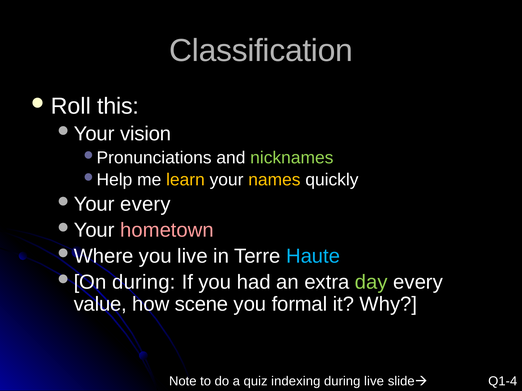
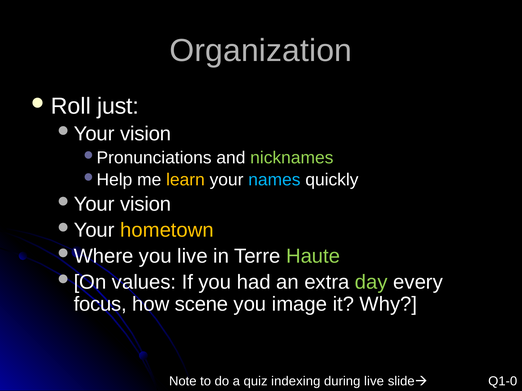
Classification: Classification -> Organization (261, 51)
this: this -> just (118, 106)
names colour: yellow -> light blue (274, 180)
every: every -> vision (146, 204)
hometown colour: pink -> yellow (167, 230)
Haute colour: light blue -> light green (313, 256)
during: during -> values (144, 282)
value: value -> focus (100, 304)
formal: formal -> image (299, 304)
Q1-4: Q1-4 -> Q1-0 (503, 382)
